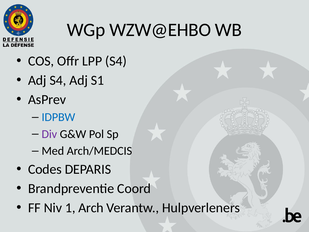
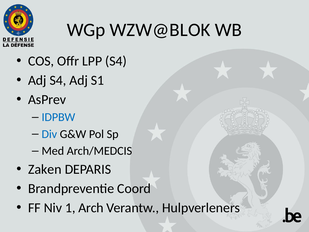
WZW@EHBO: WZW@EHBO -> WZW@BLOK (160, 30)
Div colour: purple -> blue (49, 134)
Codes: Codes -> Zaken (45, 169)
